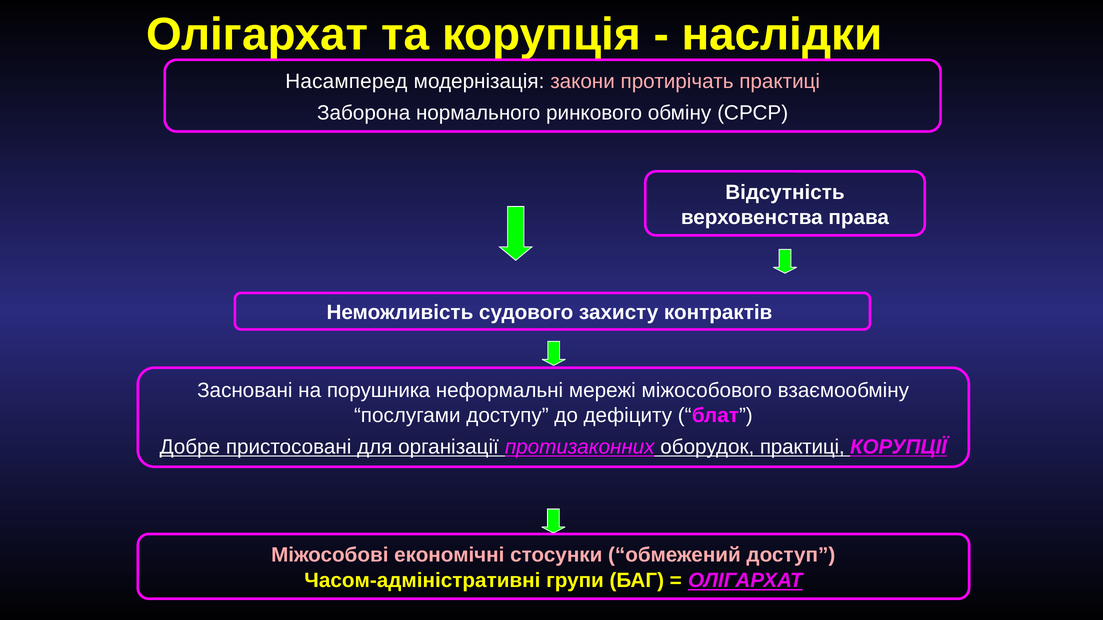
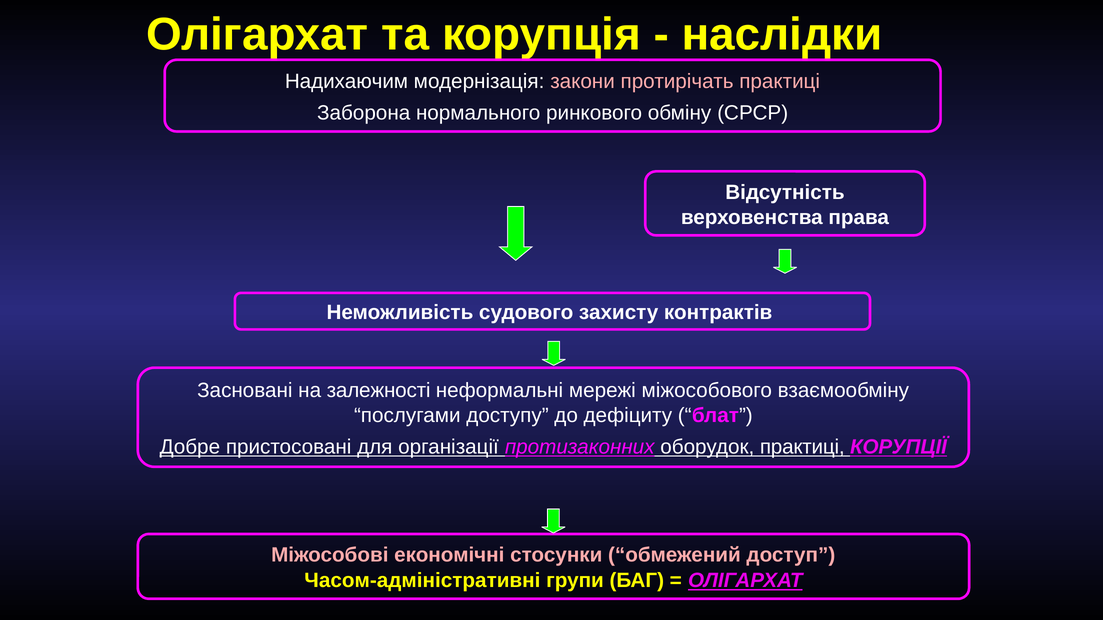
Насамперед: Насамперед -> Надихаючим (346, 81)
порушника: порушника -> залежності (379, 391)
